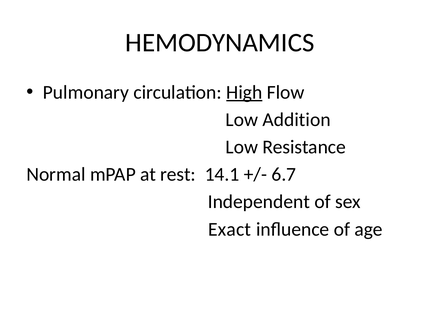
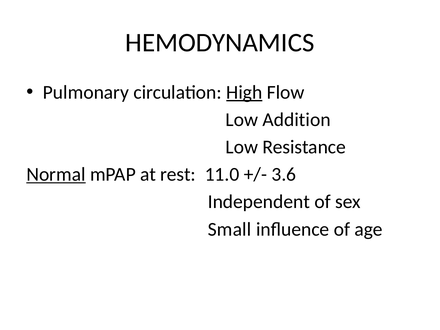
Normal underline: none -> present (56, 174)
14.1: 14.1 -> 11.0 (222, 174)
6.7: 6.7 -> 3.6 (284, 174)
Exact: Exact -> Small (230, 229)
